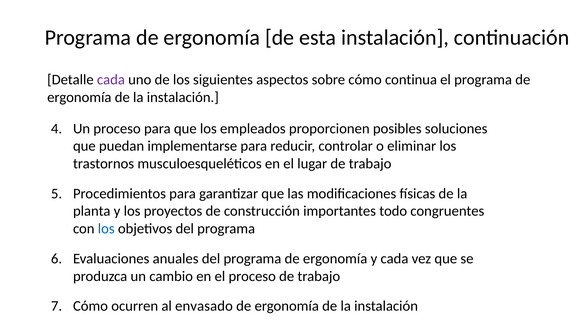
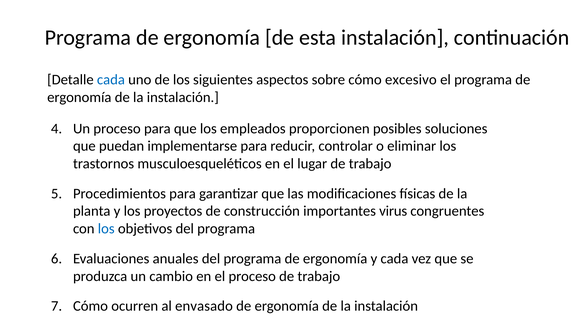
cada colour: purple -> blue (111, 80)
continua: continua -> excesivo (411, 80)
todo: todo -> virus (393, 211)
